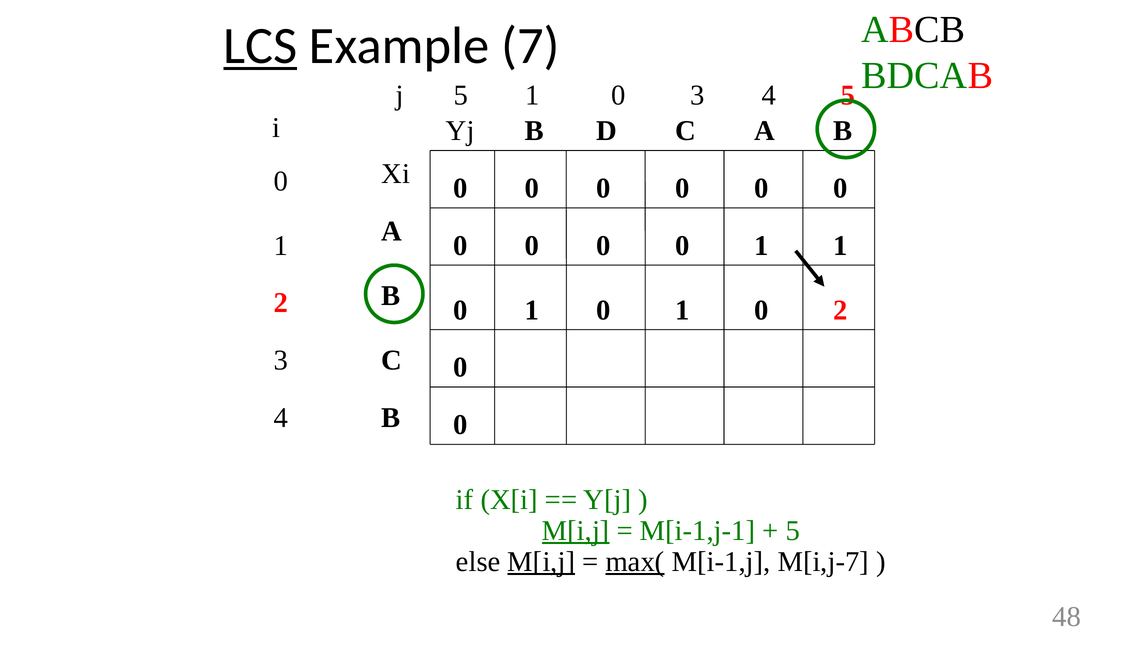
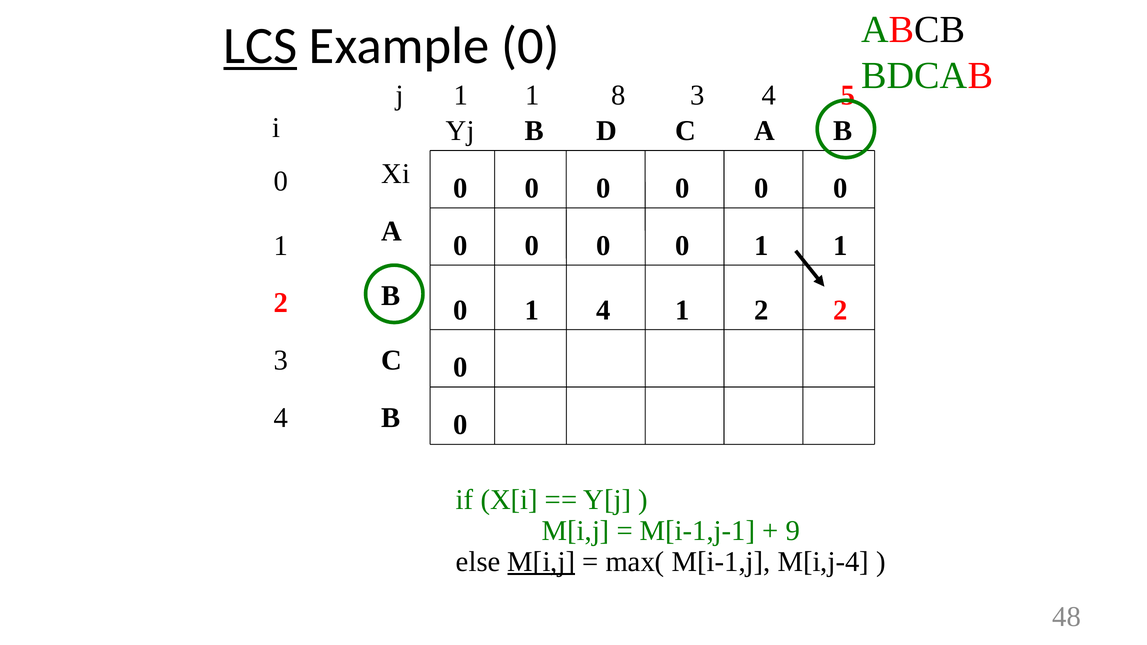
Example 7: 7 -> 0 (531, 46)
j 5: 5 -> 1 (461, 95)
0: 0 -> 8 (618, 95)
0: 0 -> 4 (604, 310)
0: 0 -> 2 (761, 310)
M[i,j underline: present -> none (576, 531)
5: 5 -> 9 (793, 531)
max( underline: present -> none (635, 562)
M[i,j-7: M[i,j-7 -> M[i,j-4 (823, 562)
